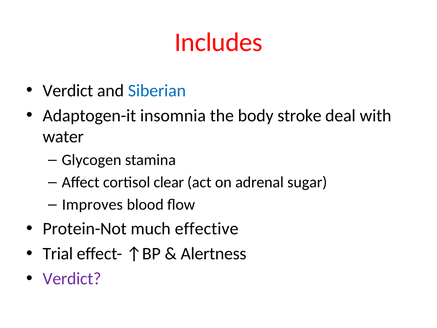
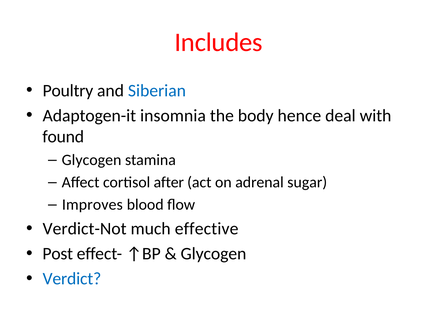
Verdict: Verdict -> Poultry (68, 90)
stroke: stroke -> hence (299, 115)
water: water -> found (63, 137)
clear: clear -> after (169, 182)
Protein-Not: Protein-Not -> Verdict-Not (85, 229)
Trial: Trial -> Post (58, 254)
Alertness: Alertness -> Glycogen (214, 254)
Verdict colour: purple -> blue (72, 279)
